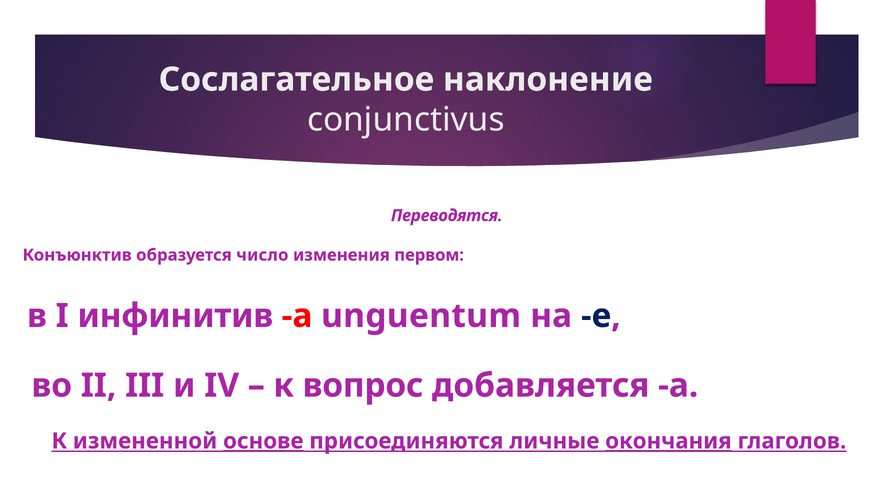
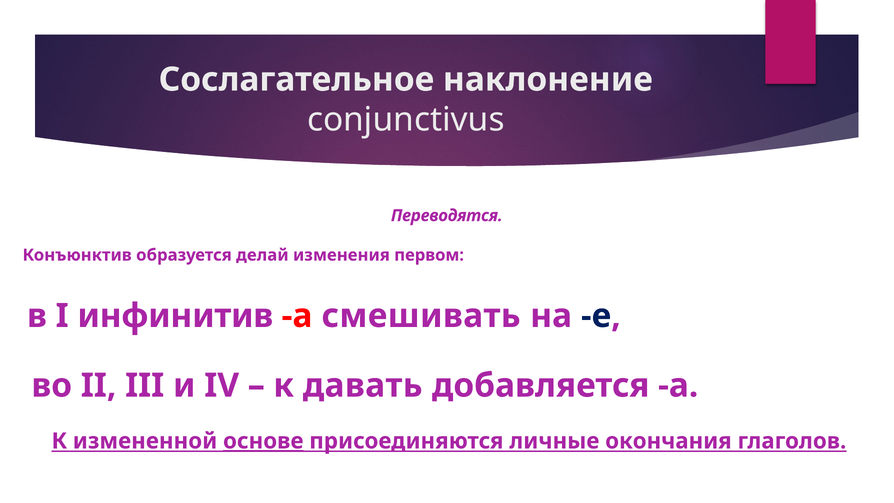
число: число -> делай (262, 255)
unguentum: unguentum -> смешивать (421, 316)
вопрос: вопрос -> давать (363, 385)
окончания underline: present -> none (668, 441)
